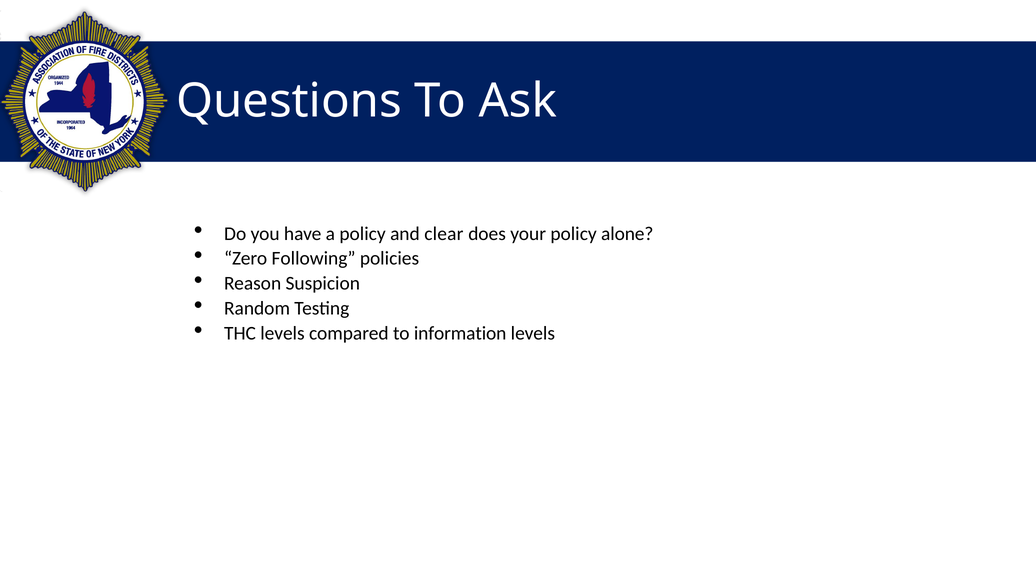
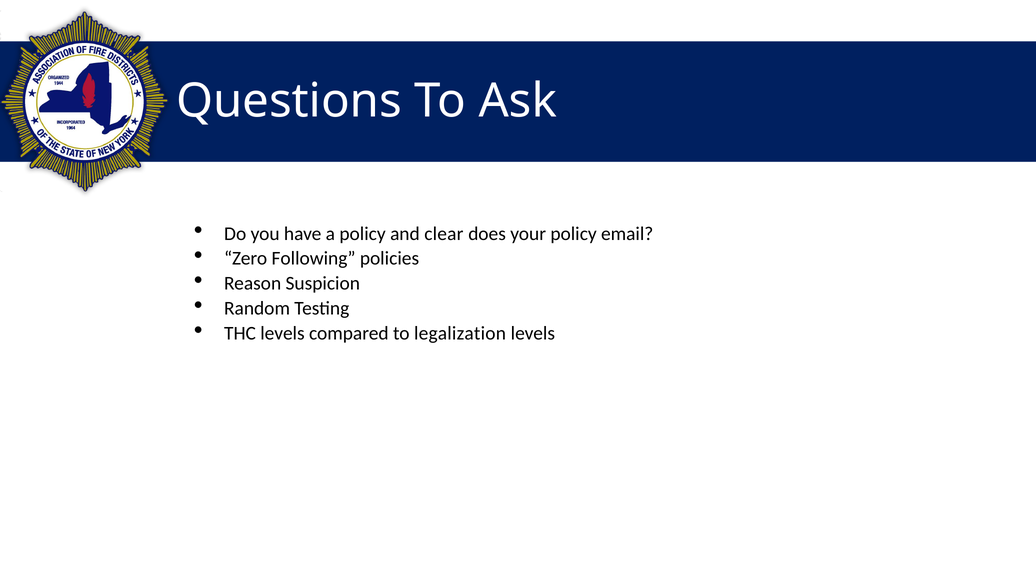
alone: alone -> email (627, 234)
information: information -> legalization (460, 333)
